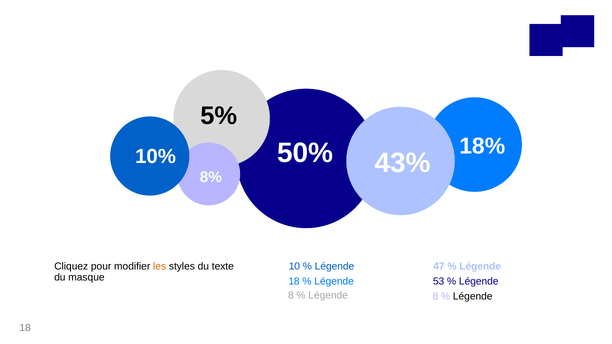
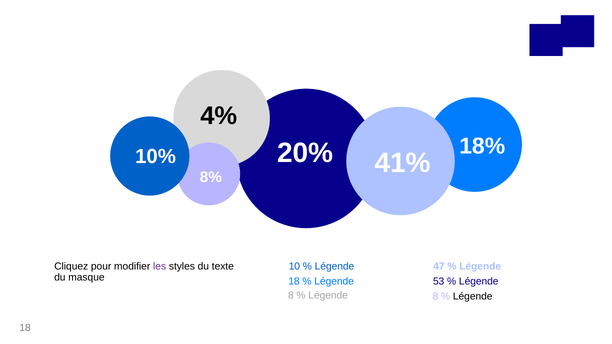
5%: 5% -> 4% (219, 116)
50%: 50% -> 20% (305, 153)
43%: 43% -> 41% (403, 163)
les colour: orange -> purple (160, 267)
